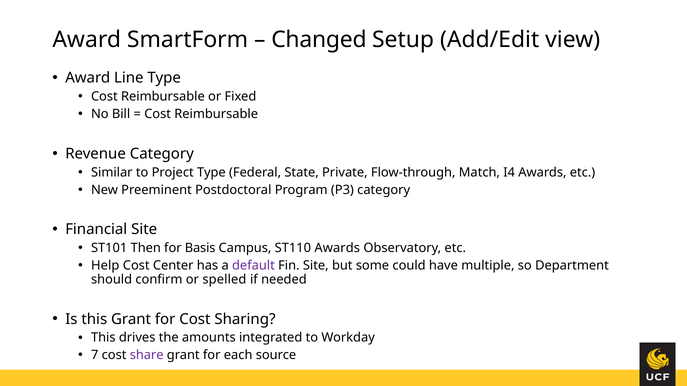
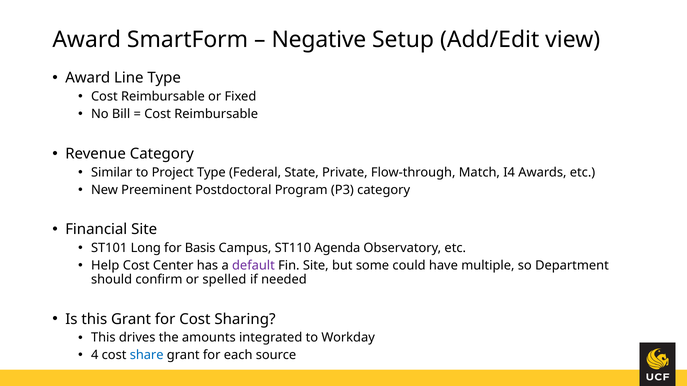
Changed: Changed -> Negative (319, 40)
Then: Then -> Long (146, 248)
ST110 Awards: Awards -> Agenda (337, 248)
7: 7 -> 4 (95, 356)
share colour: purple -> blue (147, 356)
